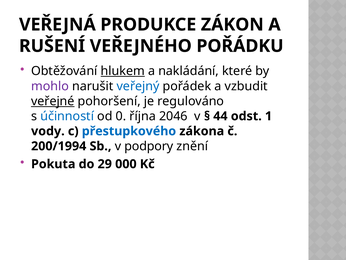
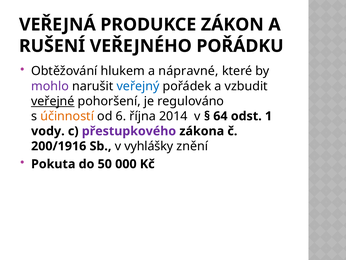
hlukem underline: present -> none (123, 71)
nakládání: nakládání -> nápravné (188, 71)
účinností colour: blue -> orange (67, 116)
0: 0 -> 6 (121, 116)
2046: 2046 -> 2014 (173, 116)
44: 44 -> 64 (220, 116)
přestupkového colour: blue -> purple (129, 131)
200/1994: 200/1994 -> 200/1916 (59, 146)
podpory: podpory -> vyhlášky (149, 146)
29: 29 -> 50 (105, 164)
